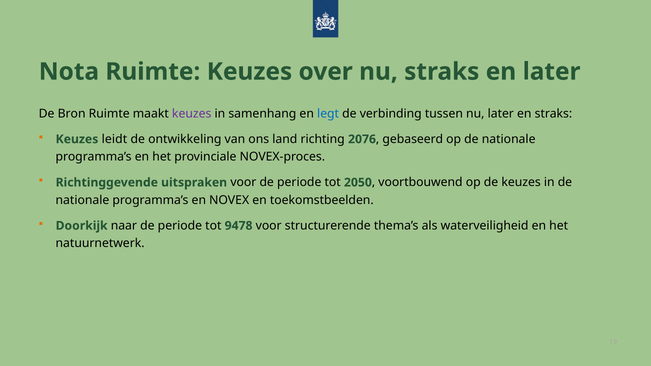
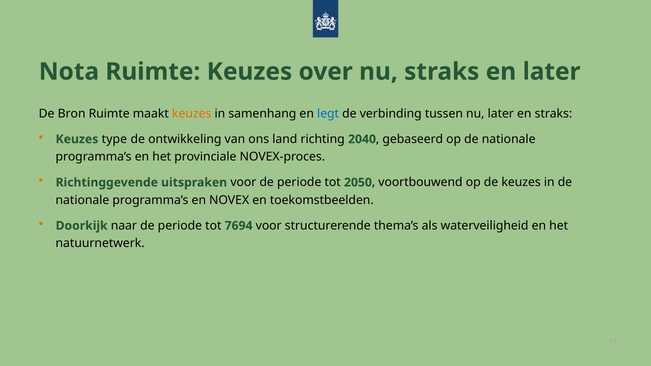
keuzes colour: purple -> orange (192, 114)
leidt: leidt -> type (114, 139)
2076: 2076 -> 2040 (362, 139)
9478: 9478 -> 7694 (239, 226)
